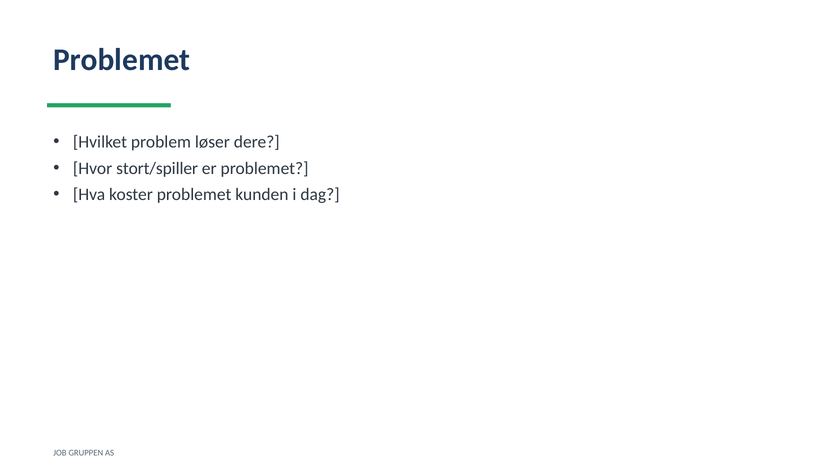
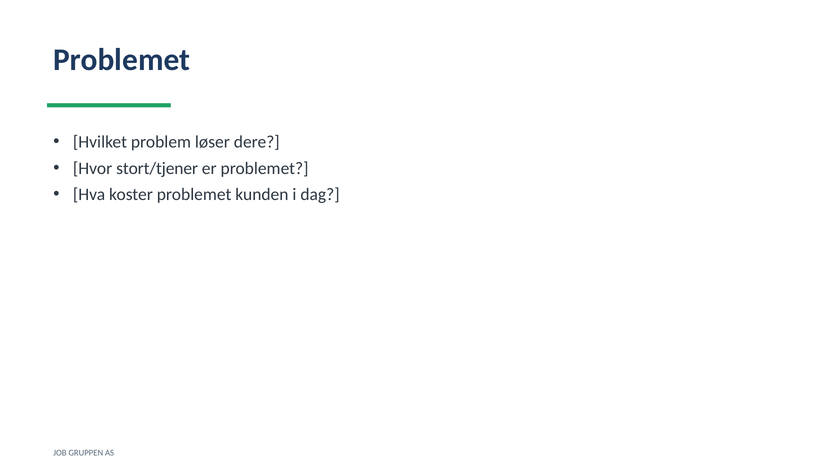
stort/spiller: stort/spiller -> stort/tjener (157, 168)
